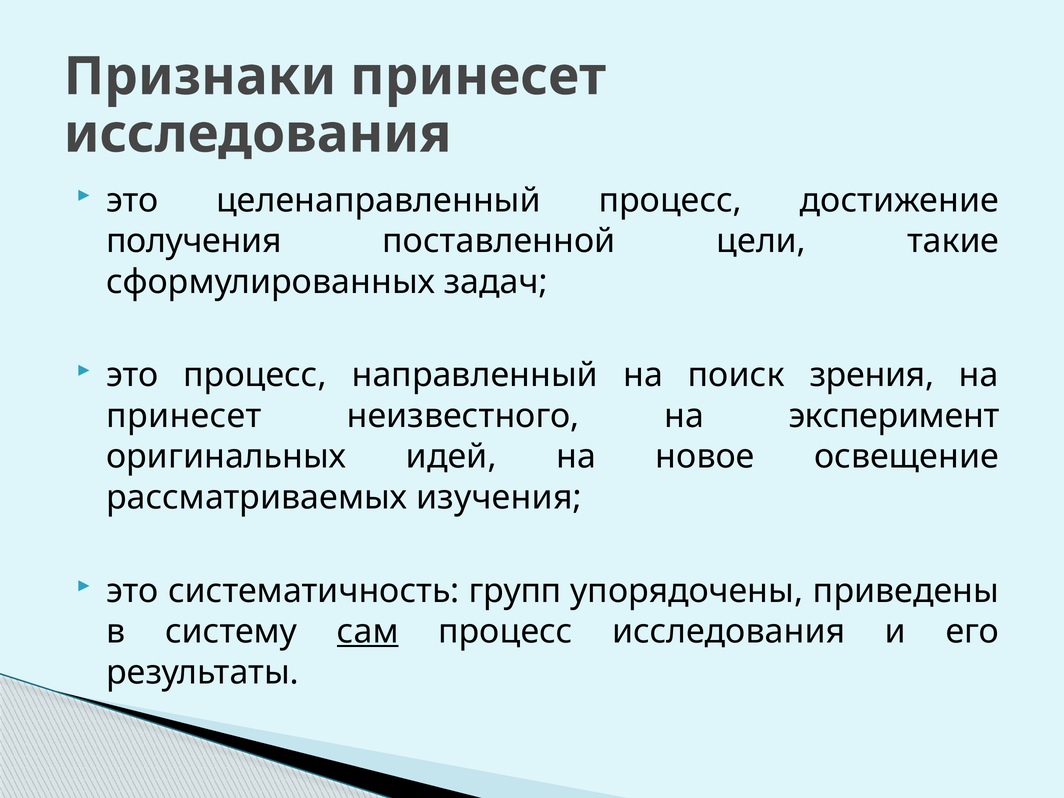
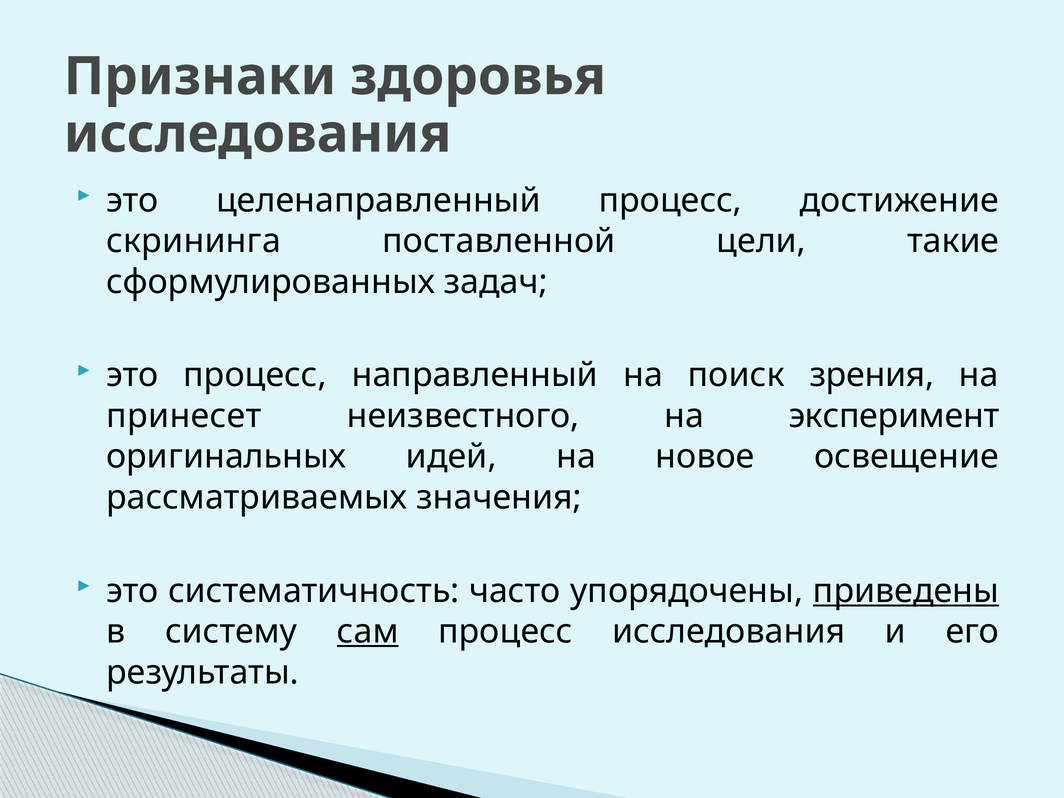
Признаки принесет: принесет -> здоровья (478, 77)
получения: получения -> скрининга (194, 241)
изучения: изучения -> значения (499, 497)
групп: групп -> часто (515, 591)
приведены underline: none -> present (906, 591)
